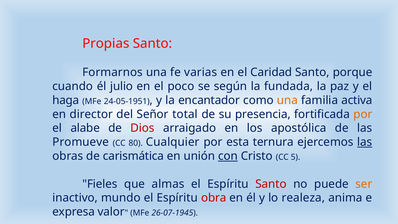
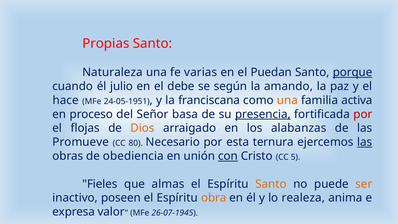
Formarnos: Formarnos -> Naturaleza (112, 72)
Caridad: Caridad -> Puedan (271, 72)
porque underline: none -> present (353, 72)
poco: poco -> debe (181, 86)
fundada: fundada -> amando (289, 86)
haga: haga -> hace (66, 100)
encantador: encantador -> franciscana (209, 100)
director: director -> proceso (91, 114)
total: total -> basa (185, 114)
presencia underline: none -> present (263, 114)
por colour: orange -> red (363, 114)
alabe: alabe -> flojas (85, 128)
Dios colour: red -> orange (142, 128)
apostólica: apostólica -> alabanzas (299, 128)
Cualquier: Cualquier -> Necesario (173, 142)
carismática: carismática -> obediencia (133, 156)
Santo colour: red -> orange (271, 184)
mundo: mundo -> poseen (121, 198)
obra colour: red -> orange (214, 198)
